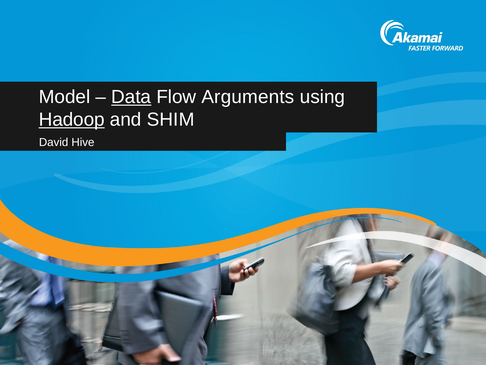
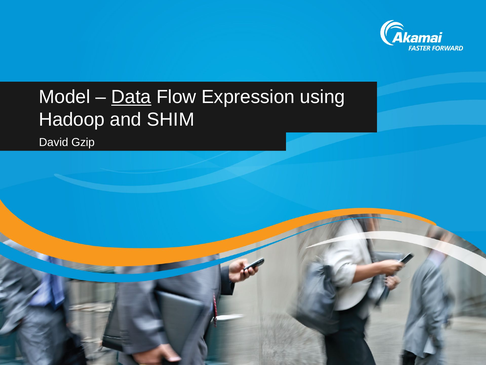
Arguments: Arguments -> Expression (248, 97)
Hadoop underline: present -> none (72, 120)
Hive: Hive -> Gzip (83, 142)
